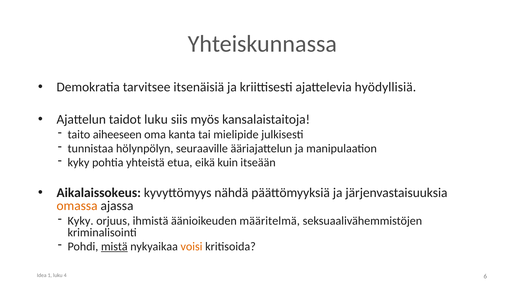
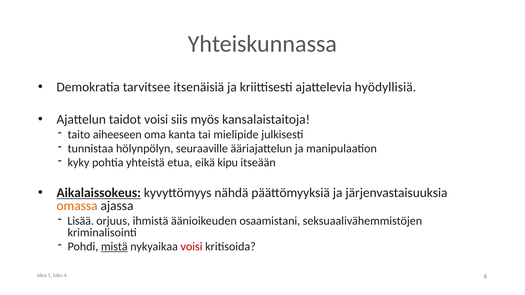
taidot luku: luku -> voisi (156, 120)
kuin: kuin -> kipu (228, 163)
Aikalaissokeus underline: none -> present (99, 193)
Kyky: Kyky -> Lisää (81, 221)
määritelmä: määritelmä -> osaamistani (270, 221)
voisi colour: orange -> red (192, 247)
